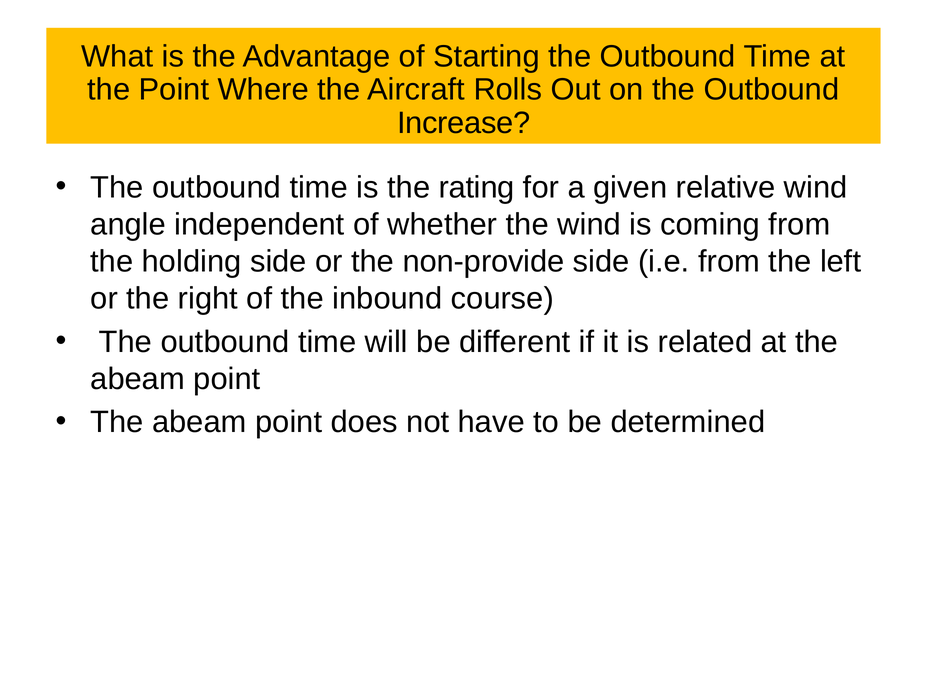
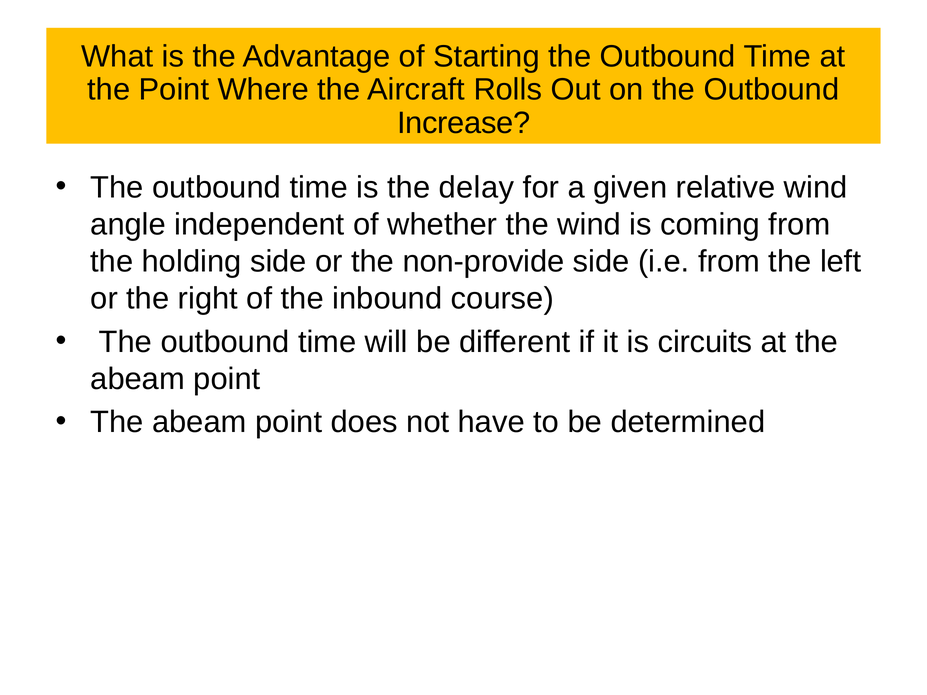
rating: rating -> delay (476, 188)
related: related -> circuits (705, 342)
